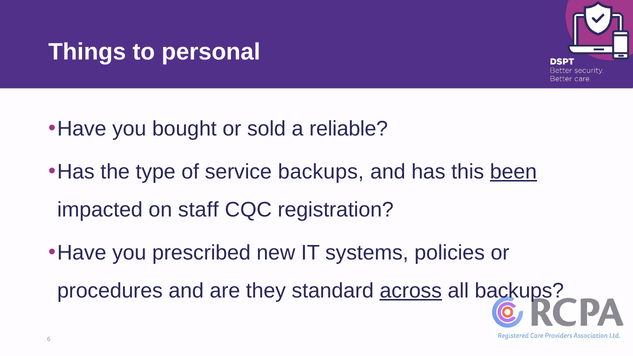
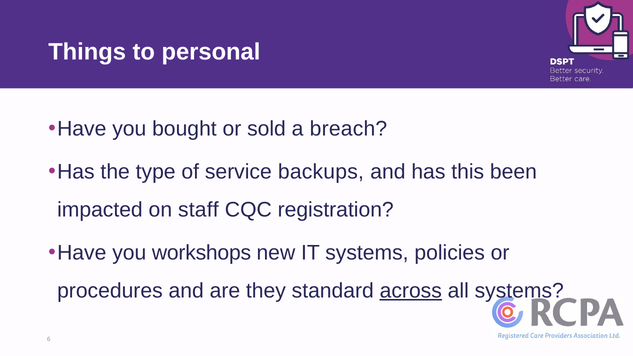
reliable: reliable -> breach (348, 129)
been underline: present -> none (513, 172)
prescribed: prescribed -> workshops (202, 253)
all backups: backups -> systems (519, 291)
